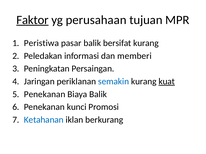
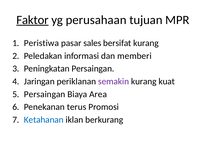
pasar balik: balik -> sales (92, 43)
semakin colour: blue -> purple (114, 82)
kuat underline: present -> none (167, 82)
Penekanan: Penekanan -> Persaingan (45, 95)
Biaya Balik: Balik -> Area (98, 95)
kunci: kunci -> terus (77, 107)
